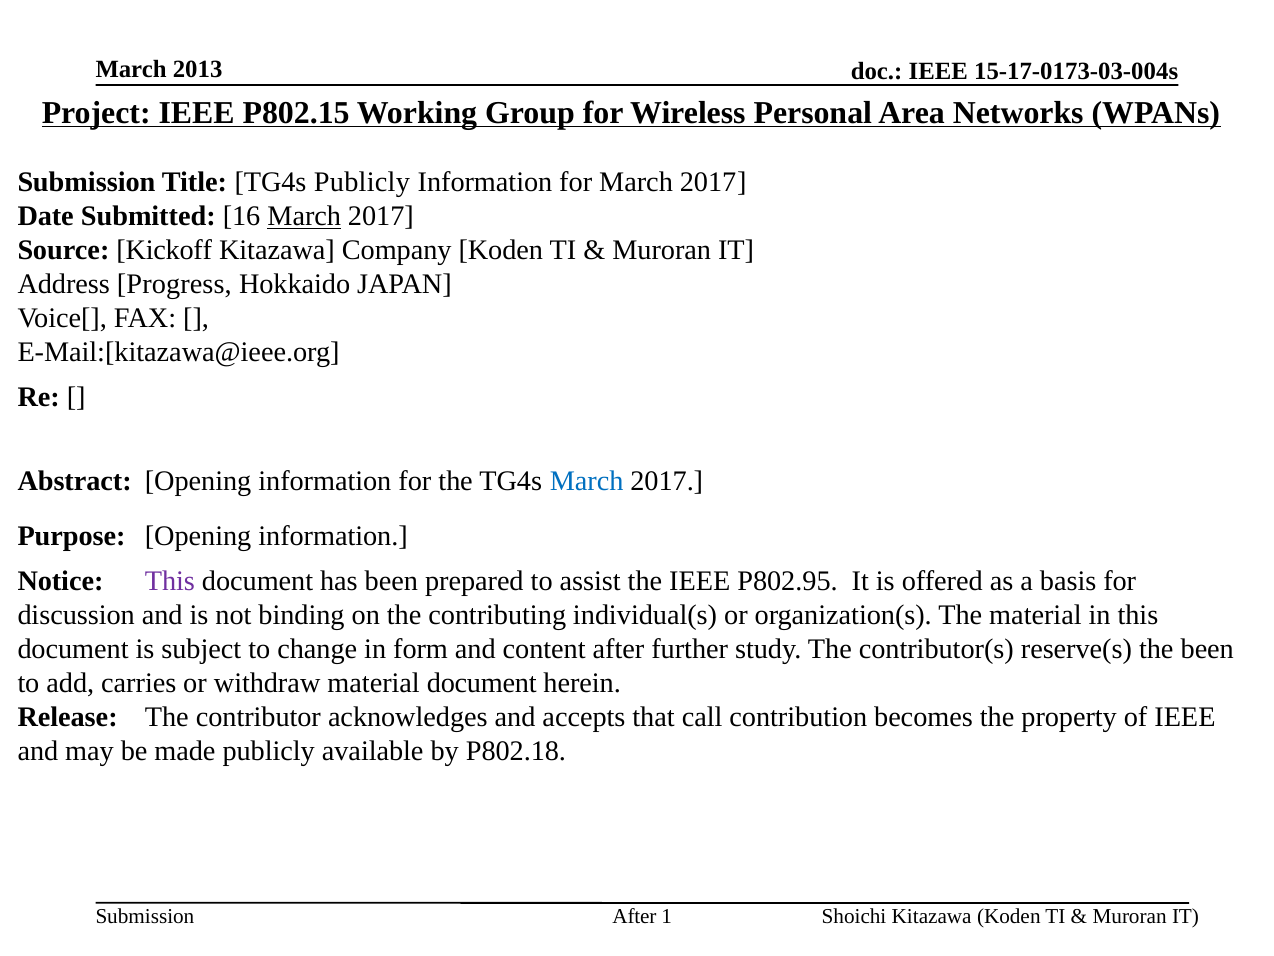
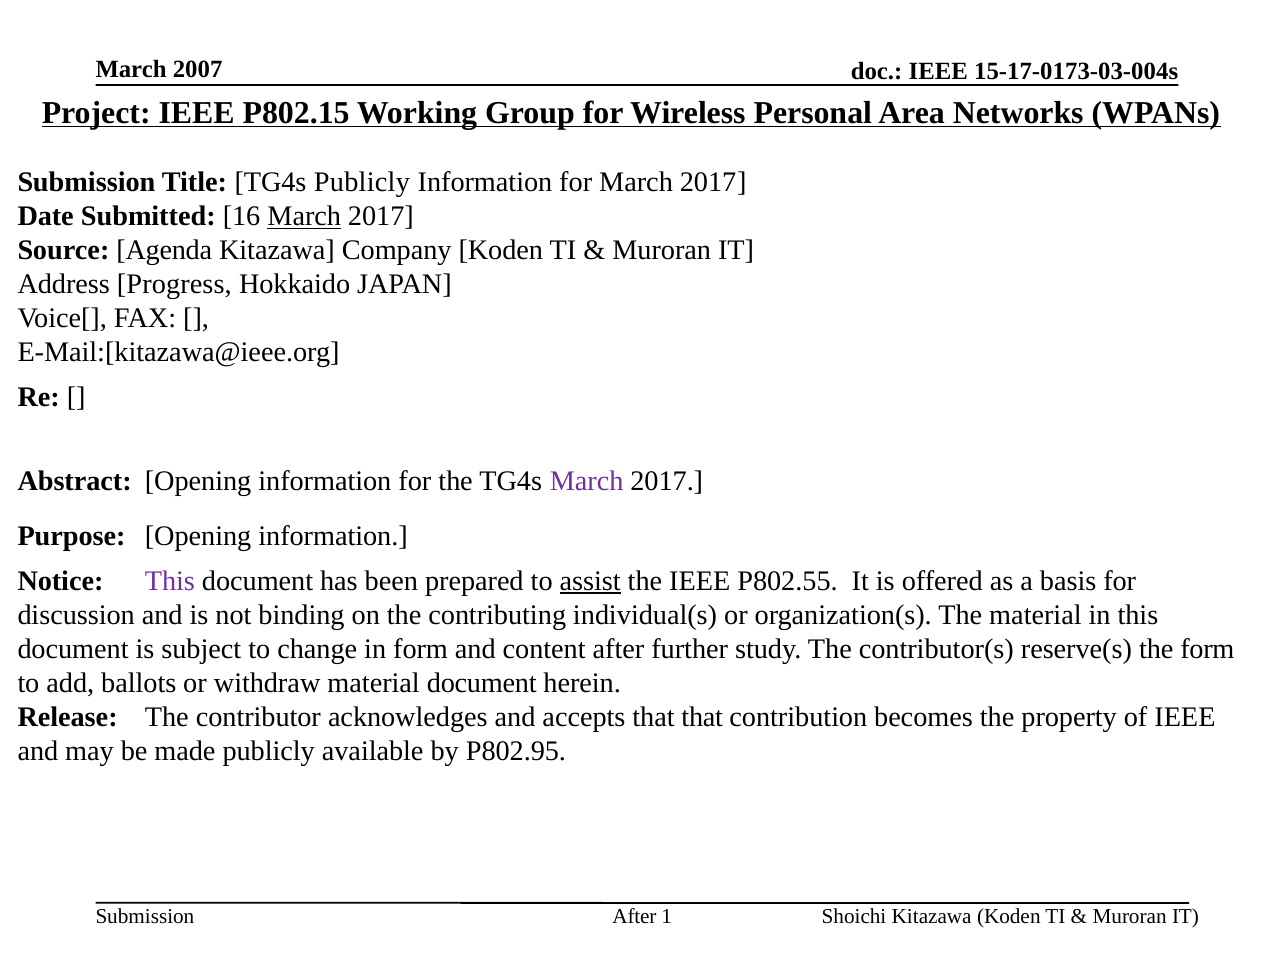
2013: 2013 -> 2007 (198, 70)
Kickoff: Kickoff -> Agenda (164, 250)
March colour: blue -> purple (587, 481)
assist underline: none -> present (590, 581)
P802.95: P802.95 -> P802.55 (787, 581)
the been: been -> form (1207, 649)
carries: carries -> ballots (139, 683)
that call: call -> that (702, 716)
P802.18: P802.18 -> P802.95 (516, 750)
